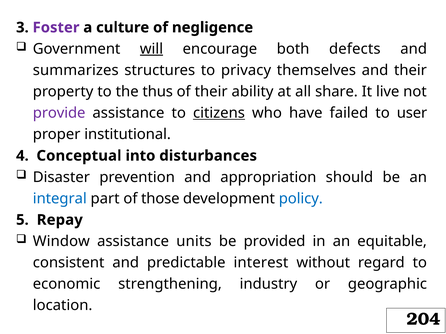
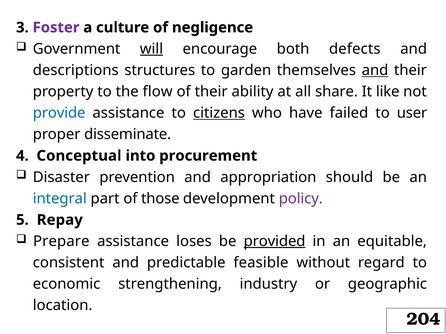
summarizes: summarizes -> descriptions (76, 70)
privacy: privacy -> garden (246, 70)
and underline: none -> present (375, 70)
thus: thus -> flow (158, 92)
live: live -> like (388, 92)
provide colour: purple -> blue (59, 113)
institutional: institutional -> disseminate (128, 135)
disturbances: disturbances -> procurement (208, 156)
policy colour: blue -> purple (301, 199)
Window: Window -> Prepare (61, 242)
units: units -> loses (194, 242)
provided underline: none -> present (275, 242)
interest: interest -> feasible (261, 263)
